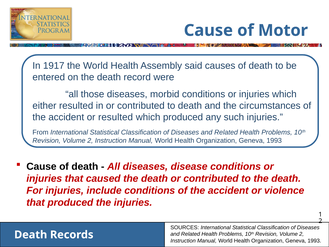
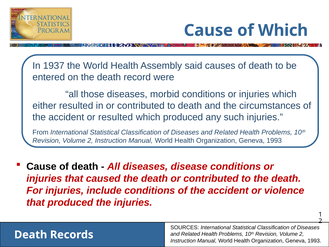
of Motor: Motor -> Which (283, 30)
1917: 1917 -> 1937 (54, 66)
